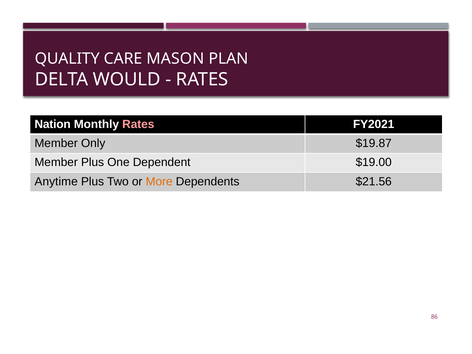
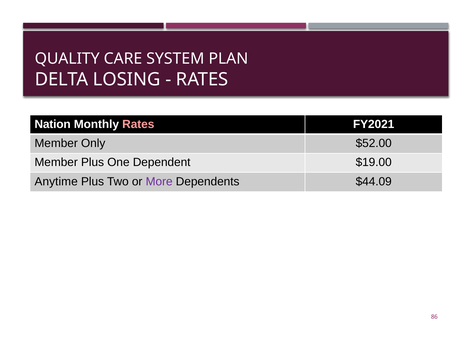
MASON: MASON -> SYSTEM (175, 59)
WOULD: WOULD -> LOSING (127, 79)
$19.87: $19.87 -> $52.00 (374, 143)
More colour: orange -> purple (159, 182)
$21.56: $21.56 -> $44.09 (374, 182)
